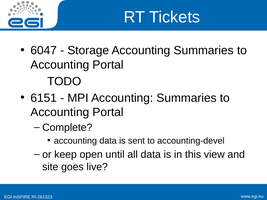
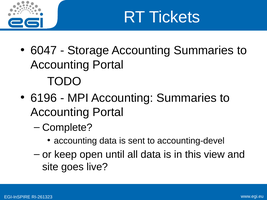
6151: 6151 -> 6196 (44, 98)
